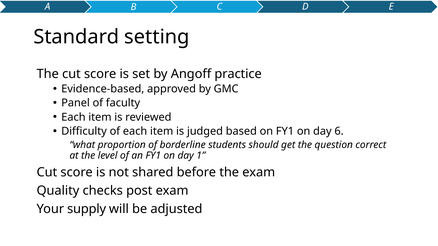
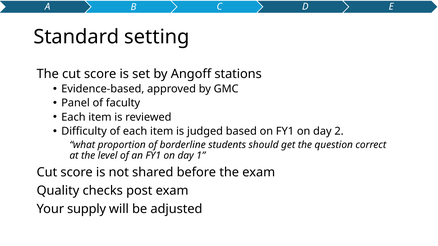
practice: practice -> stations (238, 74)
6: 6 -> 2 (339, 131)
